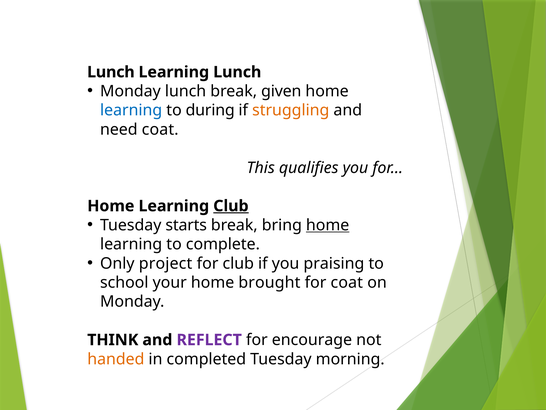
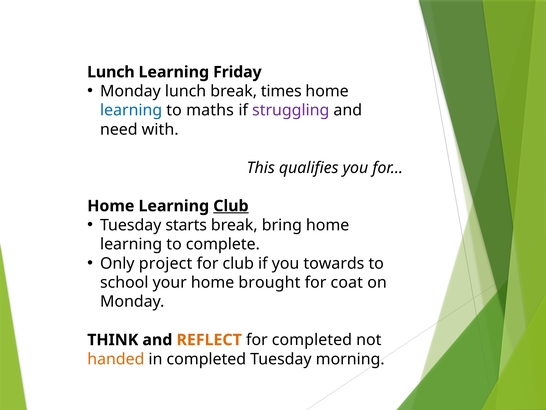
Learning Lunch: Lunch -> Friday (237, 72)
given: given -> times (281, 91)
during: during -> maths (210, 110)
struggling colour: orange -> purple (291, 110)
need coat: coat -> with (160, 129)
home underline: present -> none (328, 225)
praising: praising -> towards (334, 263)
REFLECT colour: purple -> orange (209, 340)
for encourage: encourage -> completed (312, 340)
